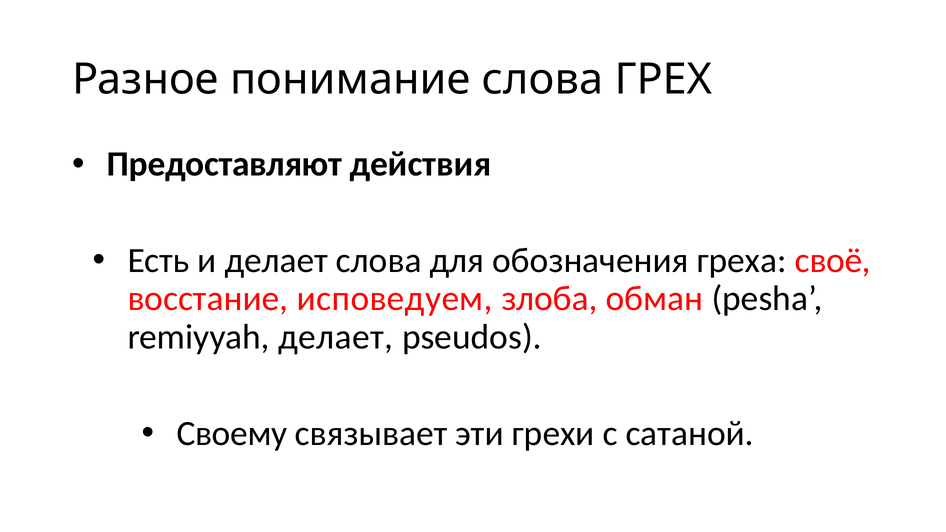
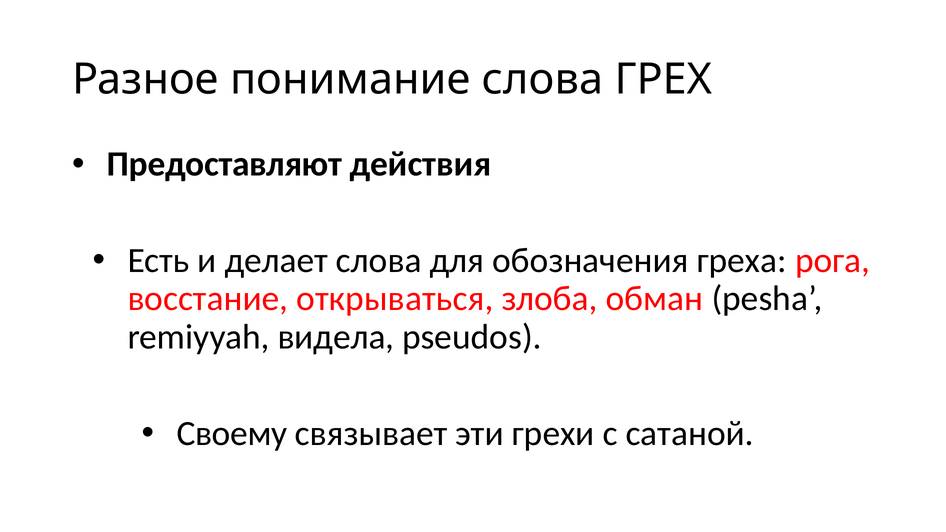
своё: своё -> рога (833, 260)
исповедуем: исповедуем -> открываться (395, 299)
remiyyah делает: делает -> видела (336, 337)
